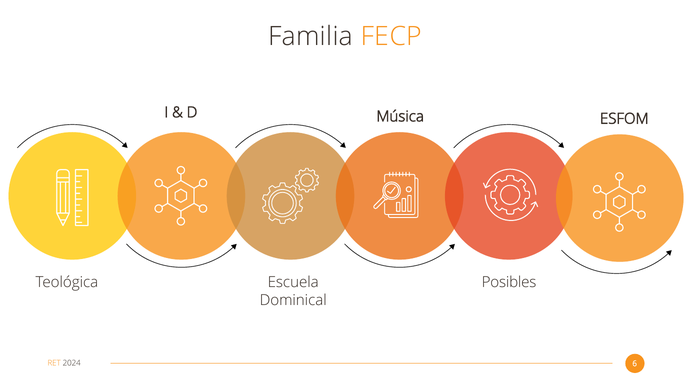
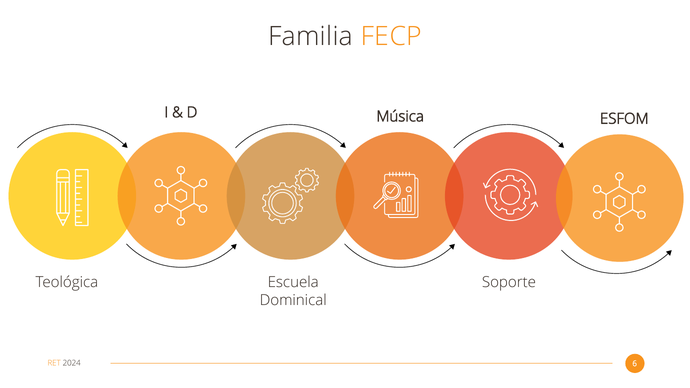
Posibles: Posibles -> Soporte (509, 282)
